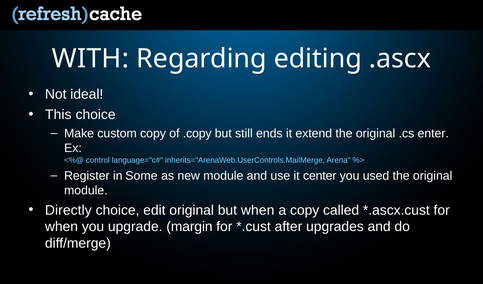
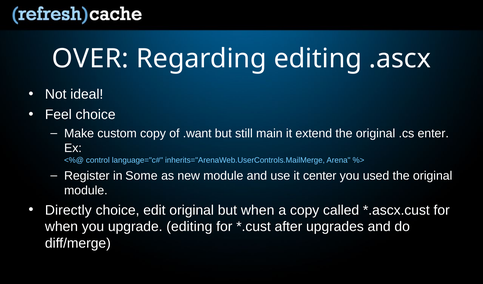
WITH: WITH -> OVER (90, 59)
This: This -> Feel (58, 115)
.copy: .copy -> .want (197, 134)
ends: ends -> main (269, 134)
upgrade margin: margin -> editing (189, 227)
